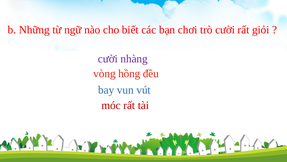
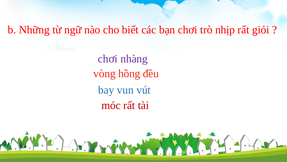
trò cười: cười -> nhịp (225, 30)
cười: cười -> chơi (108, 59)
